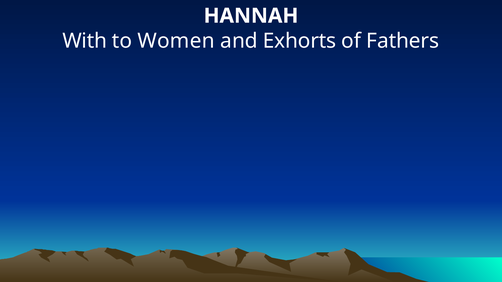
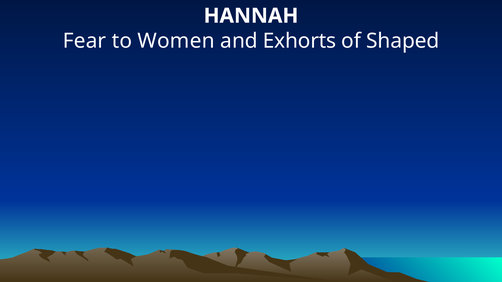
With: With -> Fear (85, 41)
Fathers: Fathers -> Shaped (403, 41)
